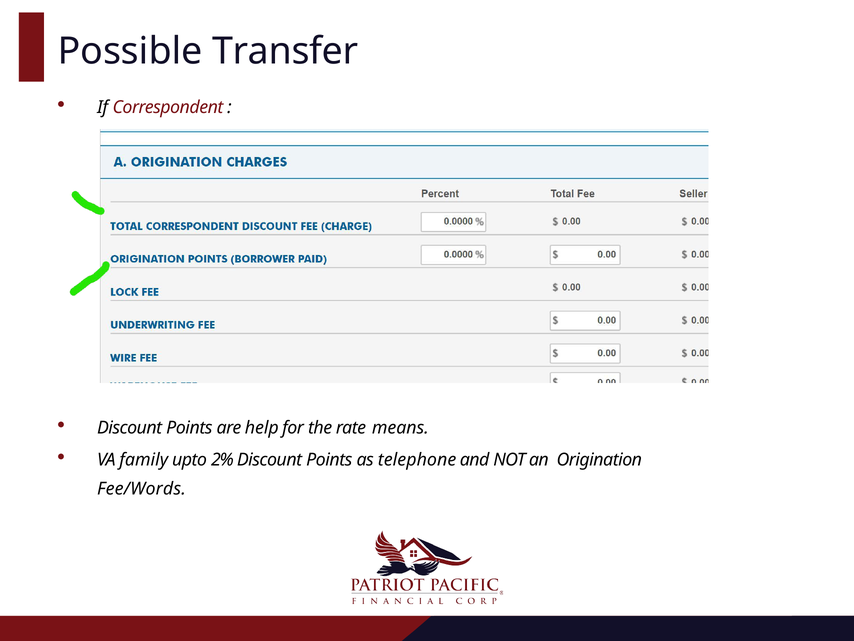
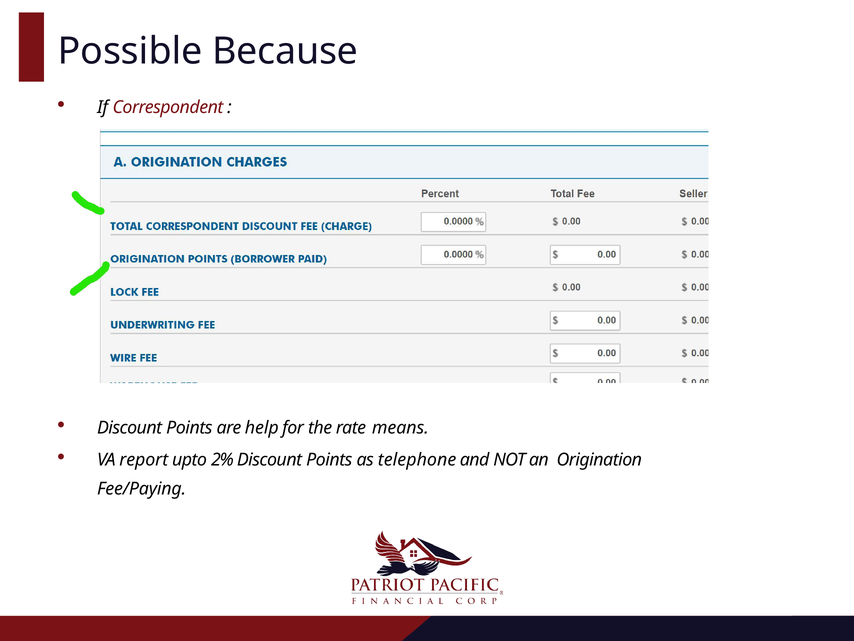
Transfer: Transfer -> Because (285, 51)
family: family -> report (144, 460)
Fee/Words: Fee/Words -> Fee/Paying (142, 489)
